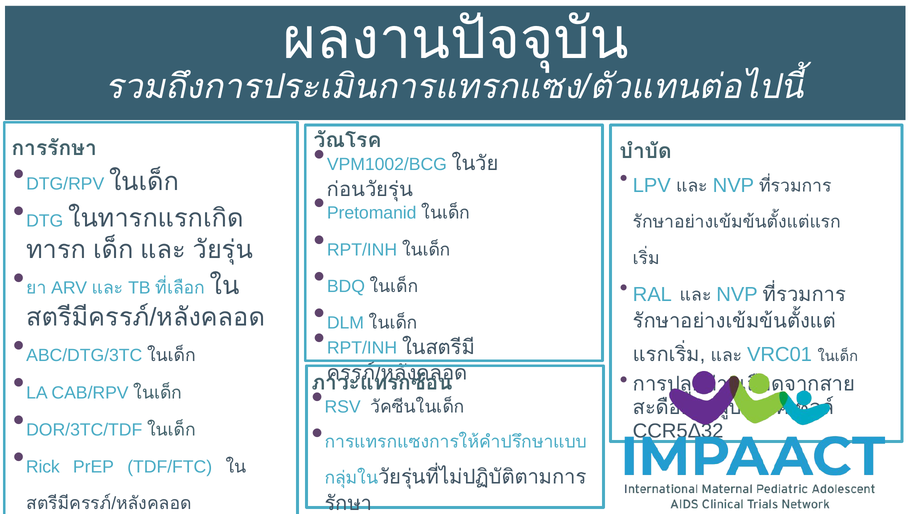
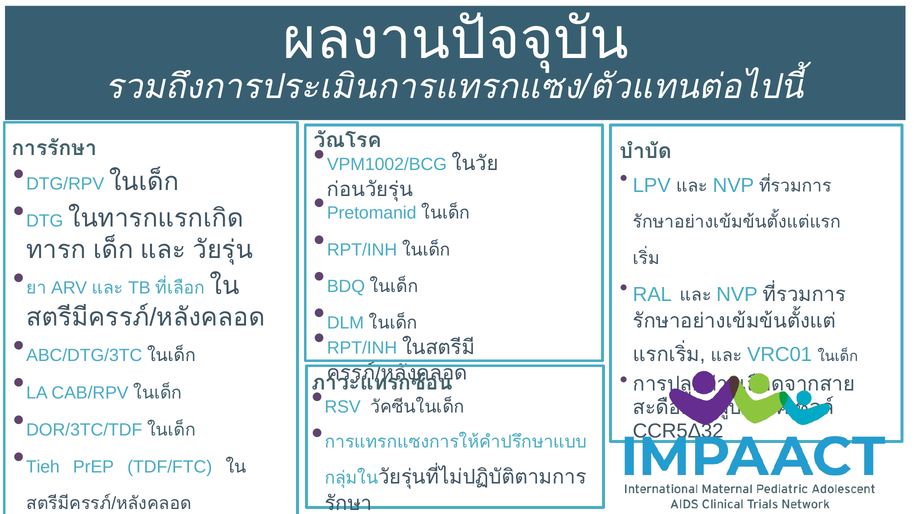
Rick: Rick -> Tieh (43, 467)
